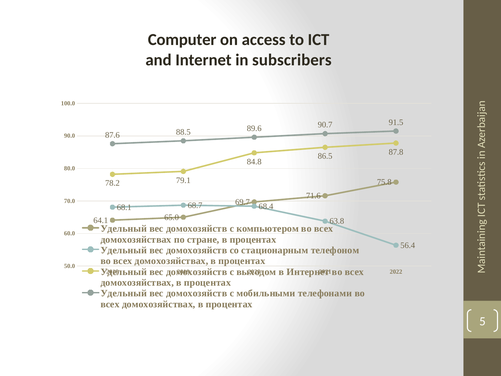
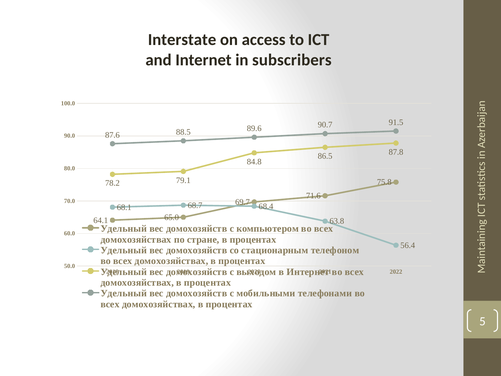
Computer: Computer -> Interstate (182, 40)
